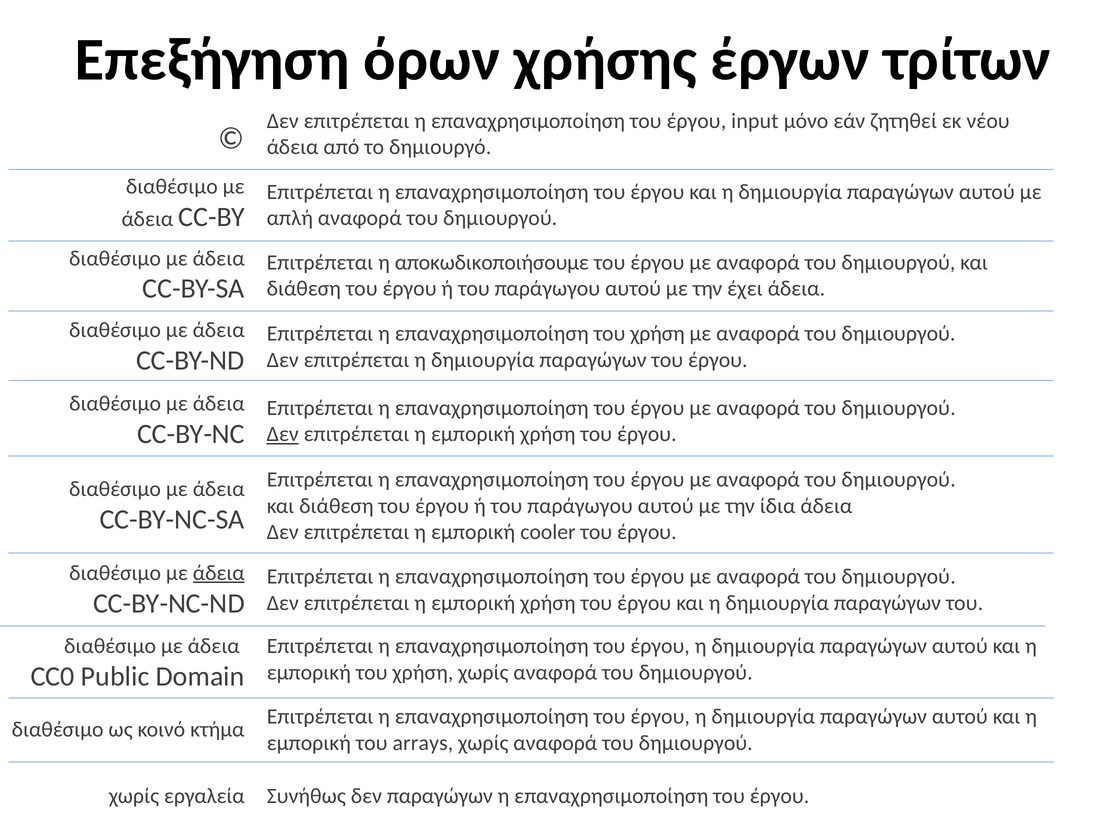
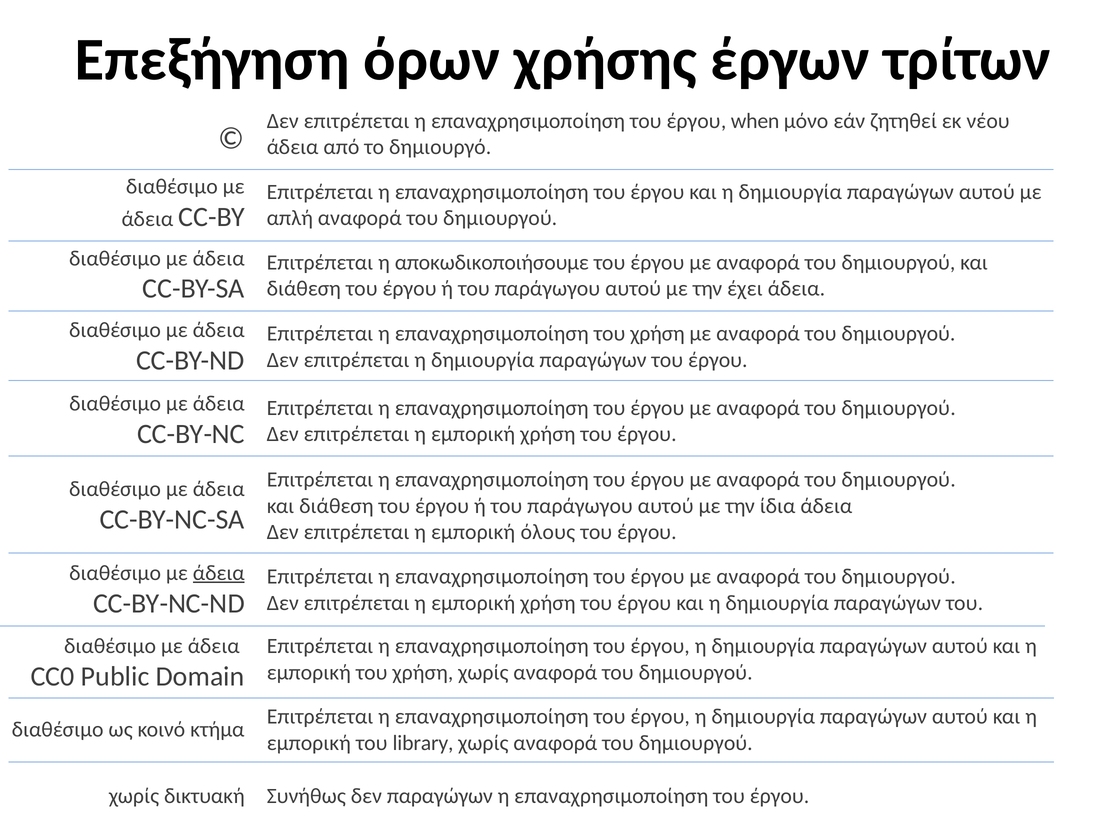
input: input -> when (755, 121)
Δεν underline: present -> none (283, 434)
cooler: cooler -> όλους (548, 532)
arrays: arrays -> library (423, 743)
εργαλεία: εργαλεία -> δικτυακή (204, 796)
